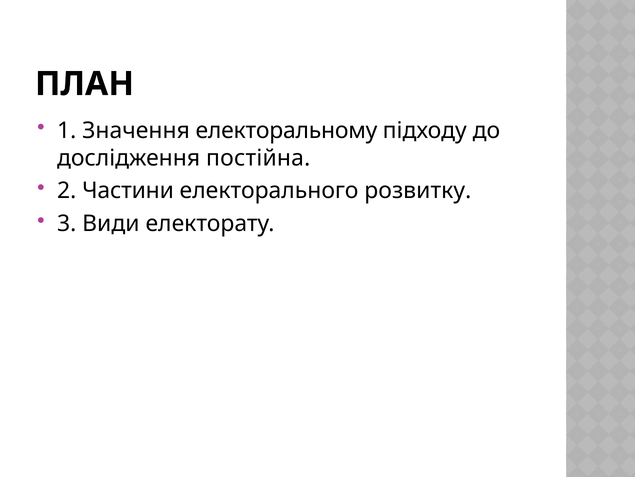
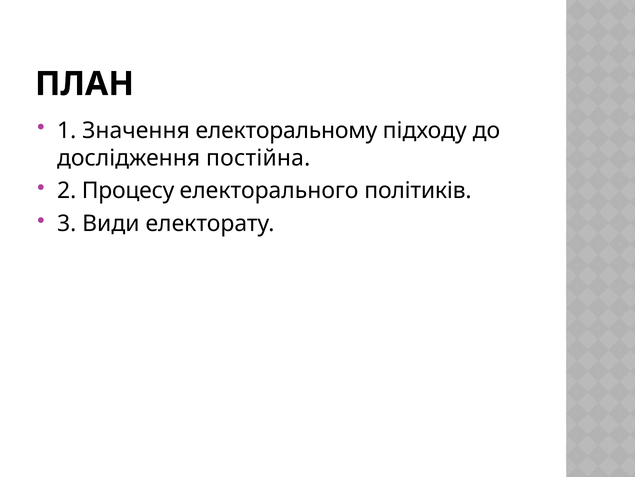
Частини: Частини -> Процесу (128, 191)
розвитку: розвитку -> політиків (418, 191)
